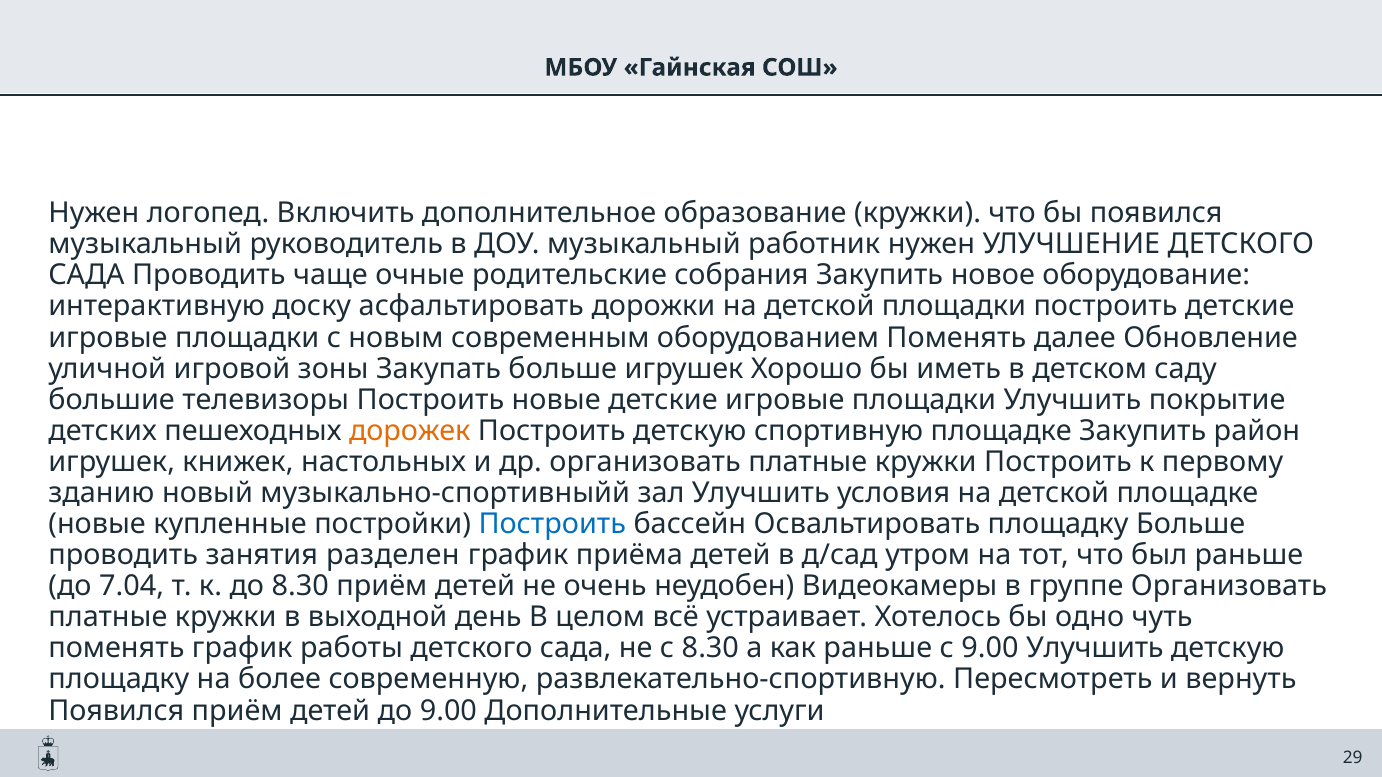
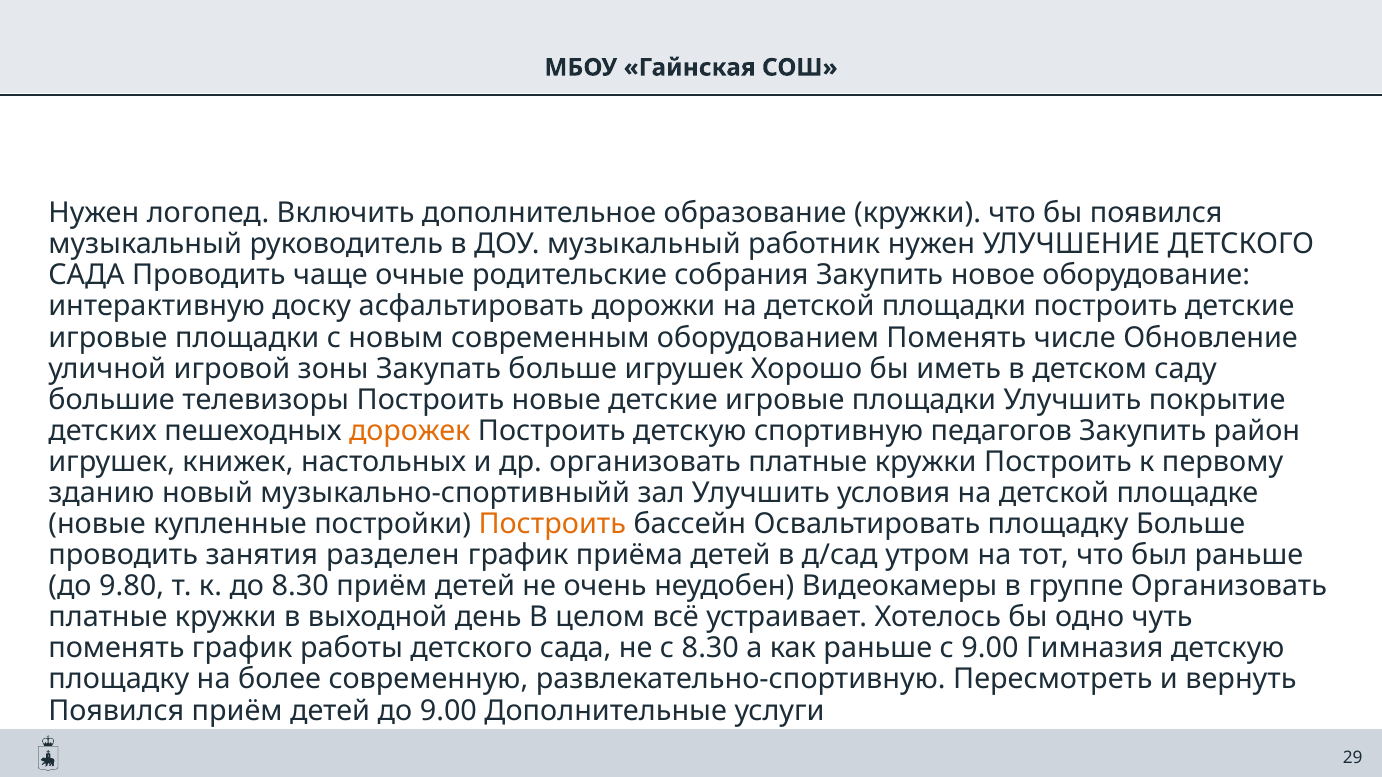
далее: далее -> числе (1075, 338)
спортивную площадке: площадке -> педагогов (1001, 431)
Построить colour: blue -> orange (552, 524)
7.04: 7.04 -> 9.80 (132, 586)
9.00 Улучшить: Улучшить -> Гимназия (1095, 649)
